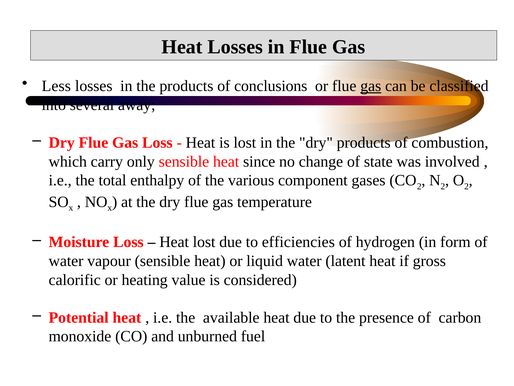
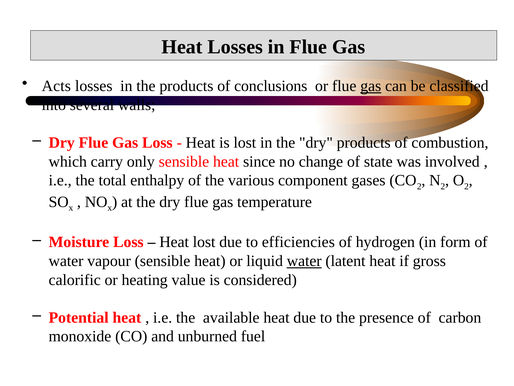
Less: Less -> Acts (56, 86)
away: away -> walls (137, 105)
water underline: none -> present (304, 261)
